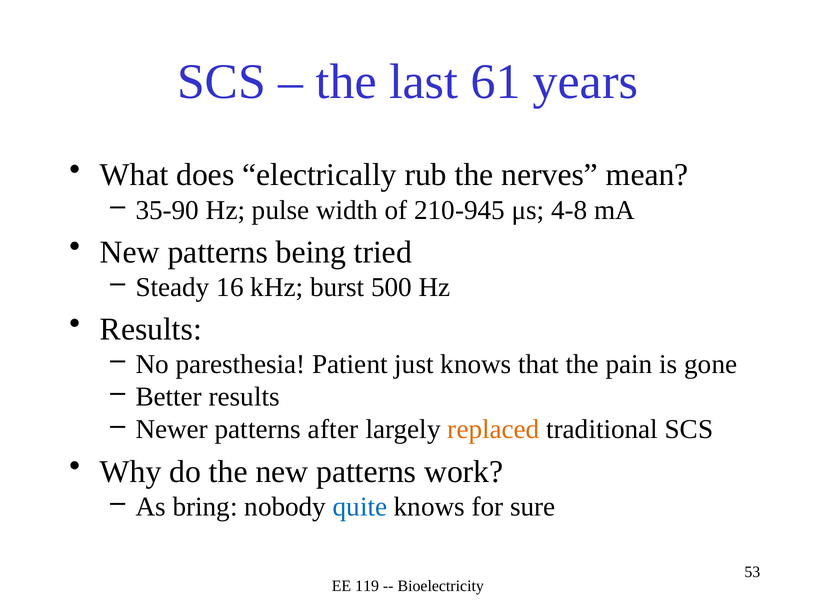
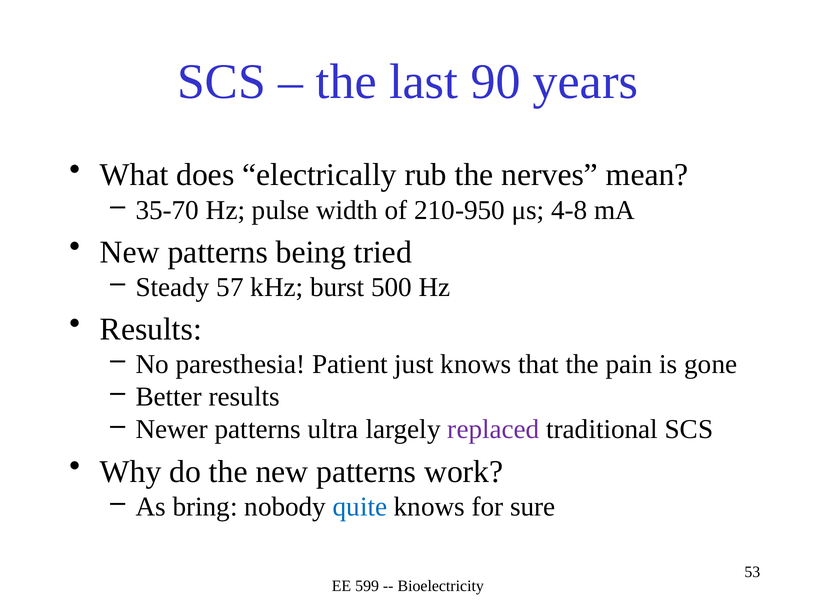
61: 61 -> 90 (496, 82)
35-90: 35-90 -> 35-70 (167, 210)
210-945: 210-945 -> 210-950 (460, 210)
16: 16 -> 57 (230, 287)
after: after -> ultra (333, 430)
replaced colour: orange -> purple (493, 430)
119: 119 -> 599 (367, 586)
